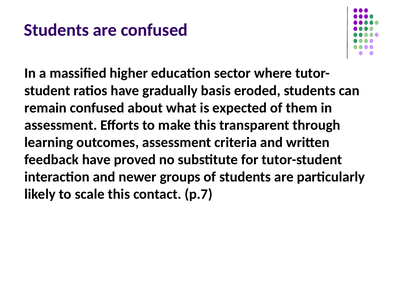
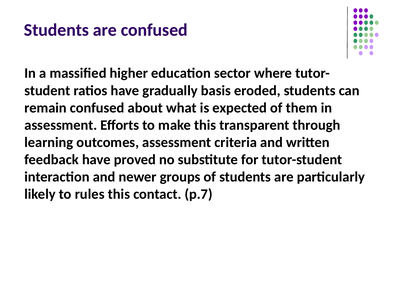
scale: scale -> rules (90, 194)
